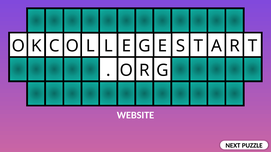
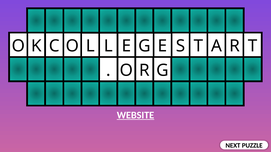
WEBSITE underline: none -> present (135, 116)
